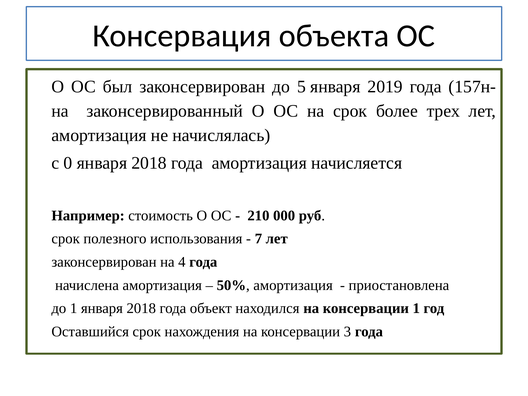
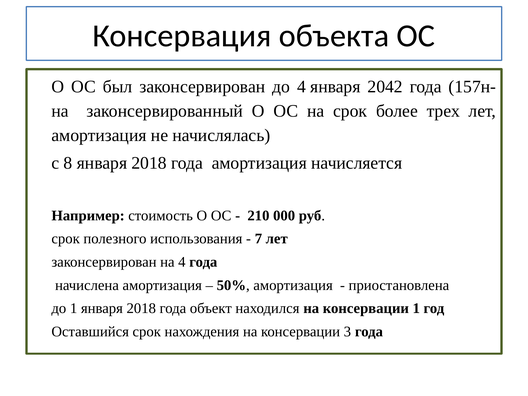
до 5: 5 -> 4 (301, 87)
2019: 2019 -> 2042 (385, 87)
0: 0 -> 8 (68, 163)
